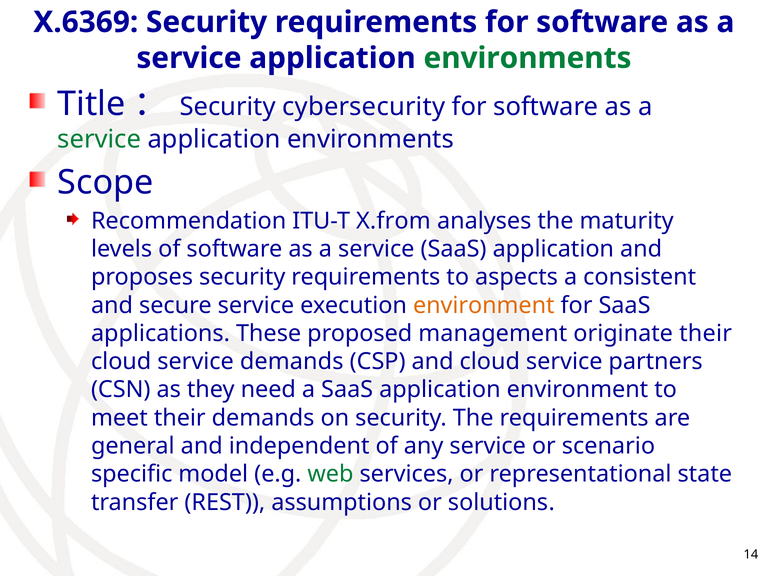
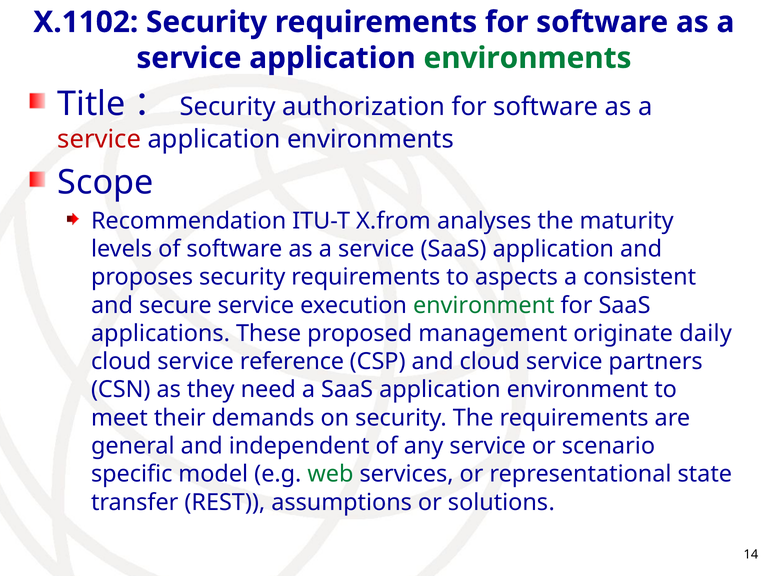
X.6369: X.6369 -> X.1102 (86, 22)
cybersecurity: cybersecurity -> authorization (364, 107)
service colour: green -> red (99, 139)
environment colour: orange -> green (484, 305)
originate their: their -> daily (706, 333)
service demands: demands -> reference (292, 362)
